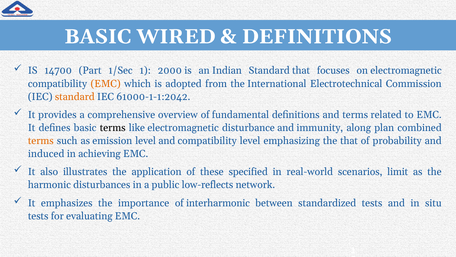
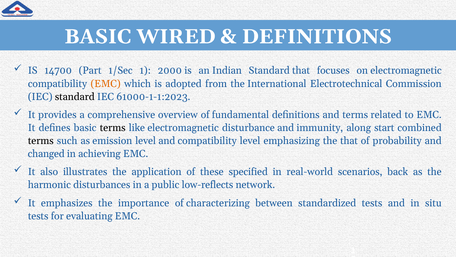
standard colour: orange -> black (75, 97)
61000-1-1:2042: 61000-1-1:2042 -> 61000-1-1:2023 (153, 97)
plan: plan -> start (384, 128)
terms colour: orange -> black (41, 141)
induced: induced -> changed (46, 154)
limit: limit -> back (398, 172)
interharmonic: interharmonic -> characterizing (218, 203)
